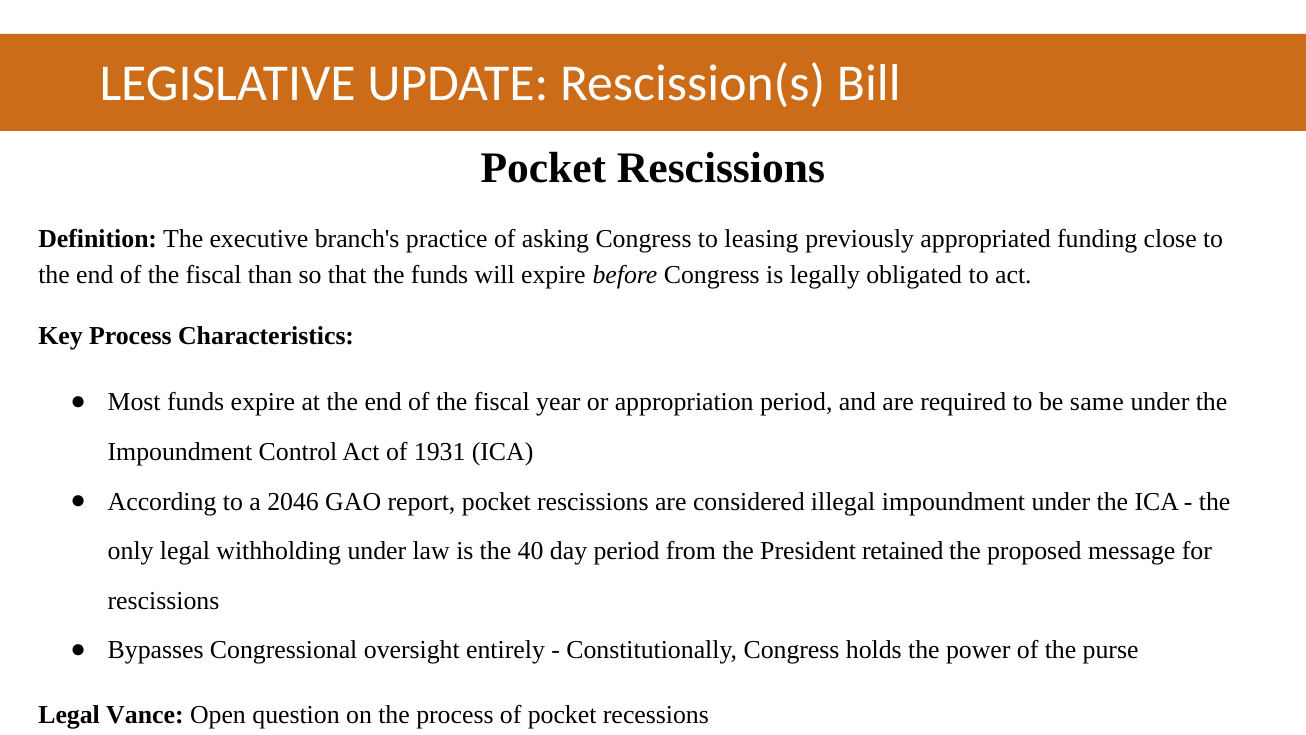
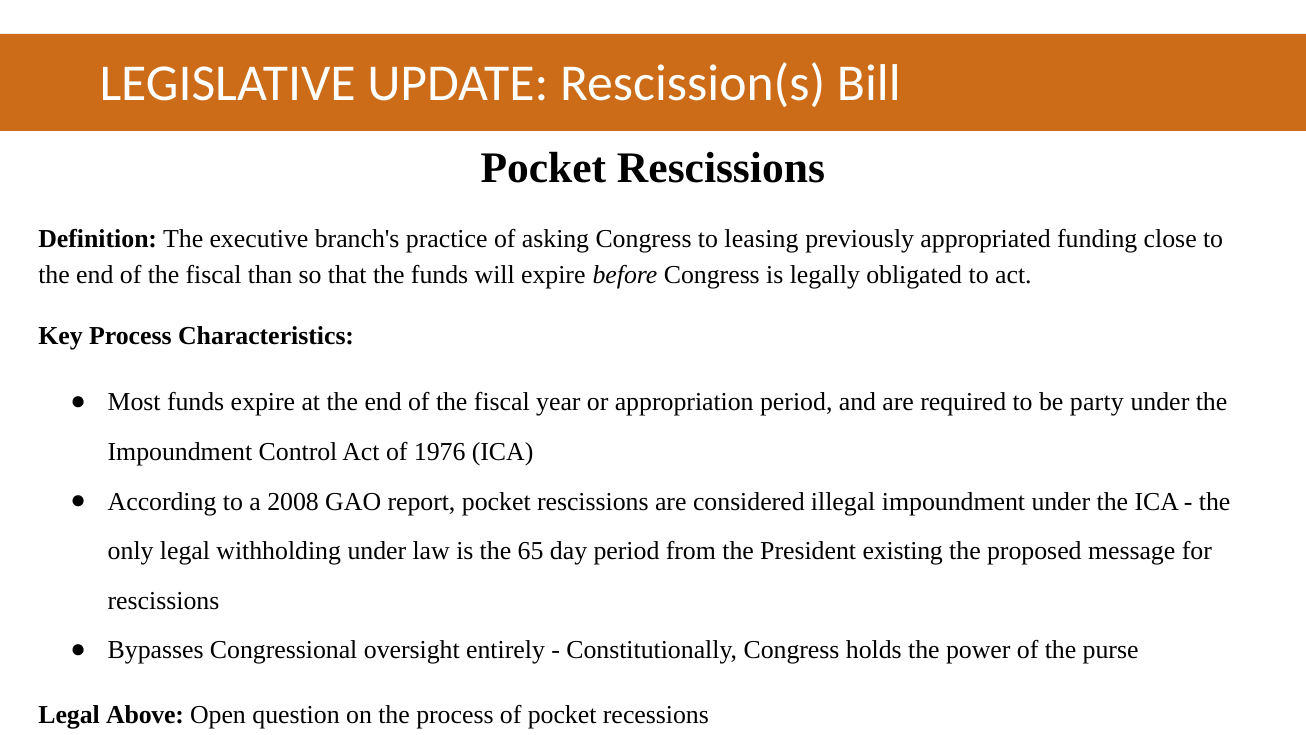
same: same -> party (1097, 402)
1931: 1931 -> 1976 (440, 452)
2046: 2046 -> 2008 (293, 501)
40: 40 -> 65 (531, 551)
retained: retained -> existing (903, 551)
Vance: Vance -> Above (145, 714)
